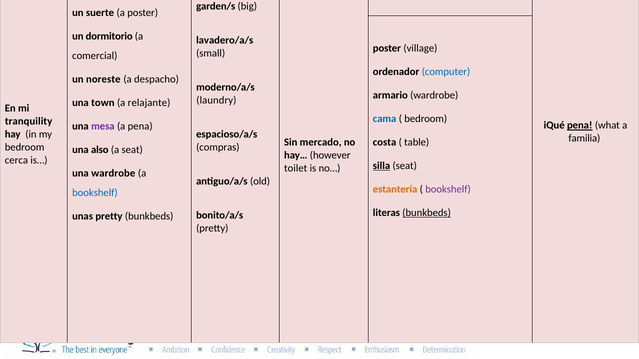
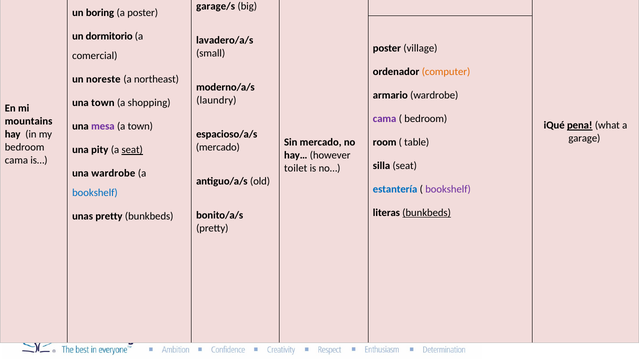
garden/s: garden/s -> garage/s (216, 6)
suerte: suerte -> boring (100, 13)
computer colour: blue -> orange (446, 72)
despacho: despacho -> northeast (157, 80)
relajante: relajante -> shopping (149, 103)
cama colour: blue -> purple (385, 119)
tranquility: tranquility -> mountains (29, 122)
a pena: pena -> town (140, 127)
familia: familia -> garage (584, 139)
costa: costa -> room (385, 142)
compras: compras -> mercado (218, 148)
also: also -> pity (100, 150)
seat underline: none -> present (132, 150)
cerca: cerca -> cama (16, 161)
silla underline: present -> none (382, 166)
estantería colour: orange -> blue (395, 189)
